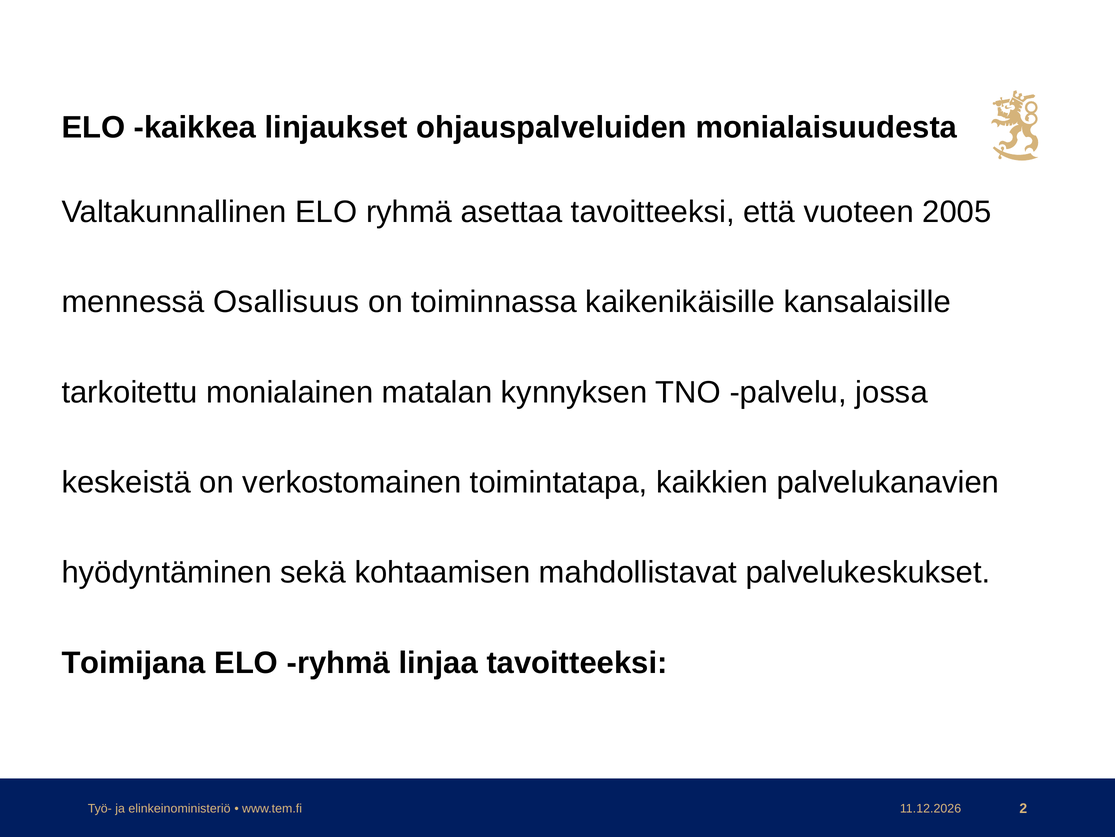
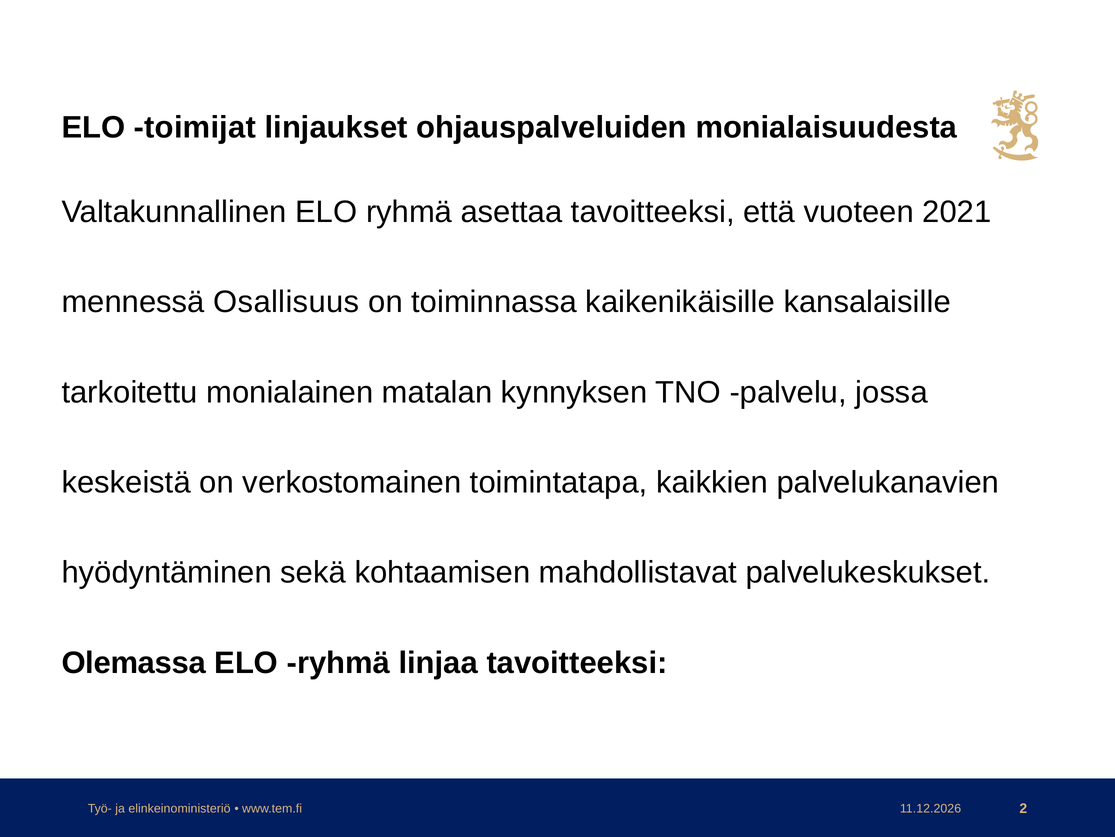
kaikkea: kaikkea -> toimijat (195, 127)
2005: 2005 -> 2021 (957, 212)
Toimijana: Toimijana -> Olemassa (134, 662)
